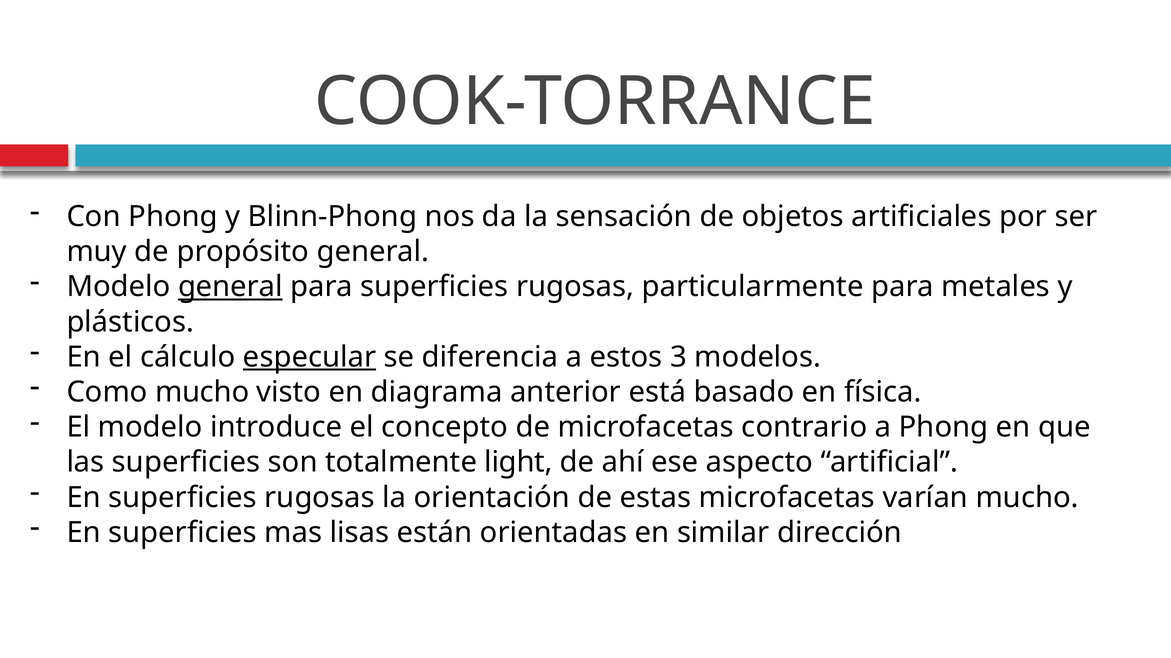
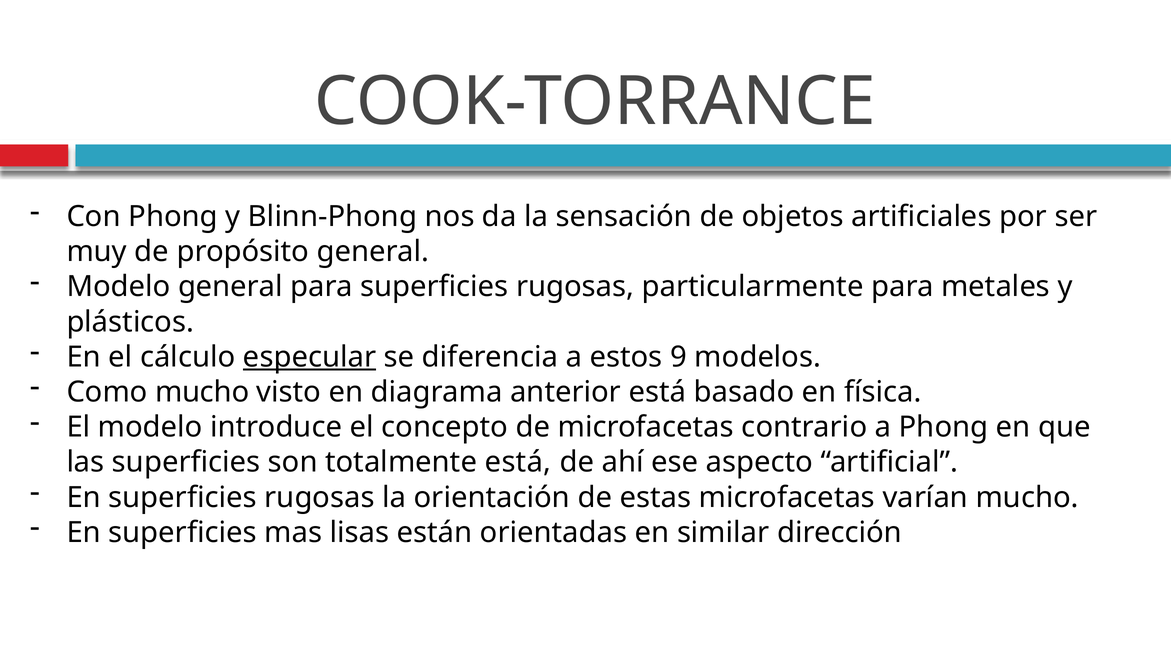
general underline: present -> none (230, 287)
3: 3 -> 9 (678, 357)
totalmente light: light -> está (518, 463)
